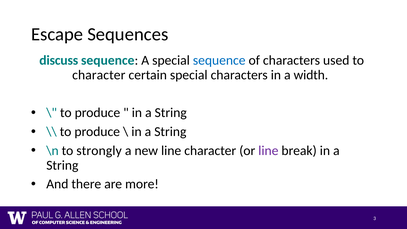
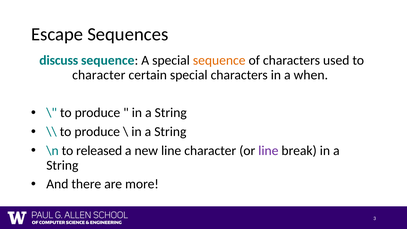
sequence colour: blue -> orange (219, 60)
width: width -> when (311, 75)
strongly: strongly -> released (99, 151)
